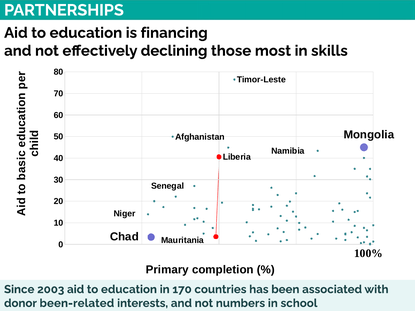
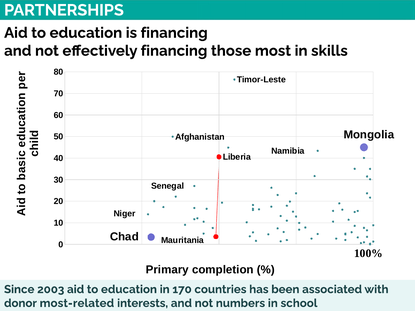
effectively declining: declining -> financing (174, 51)
been-related: been-related -> most-related (77, 303)
